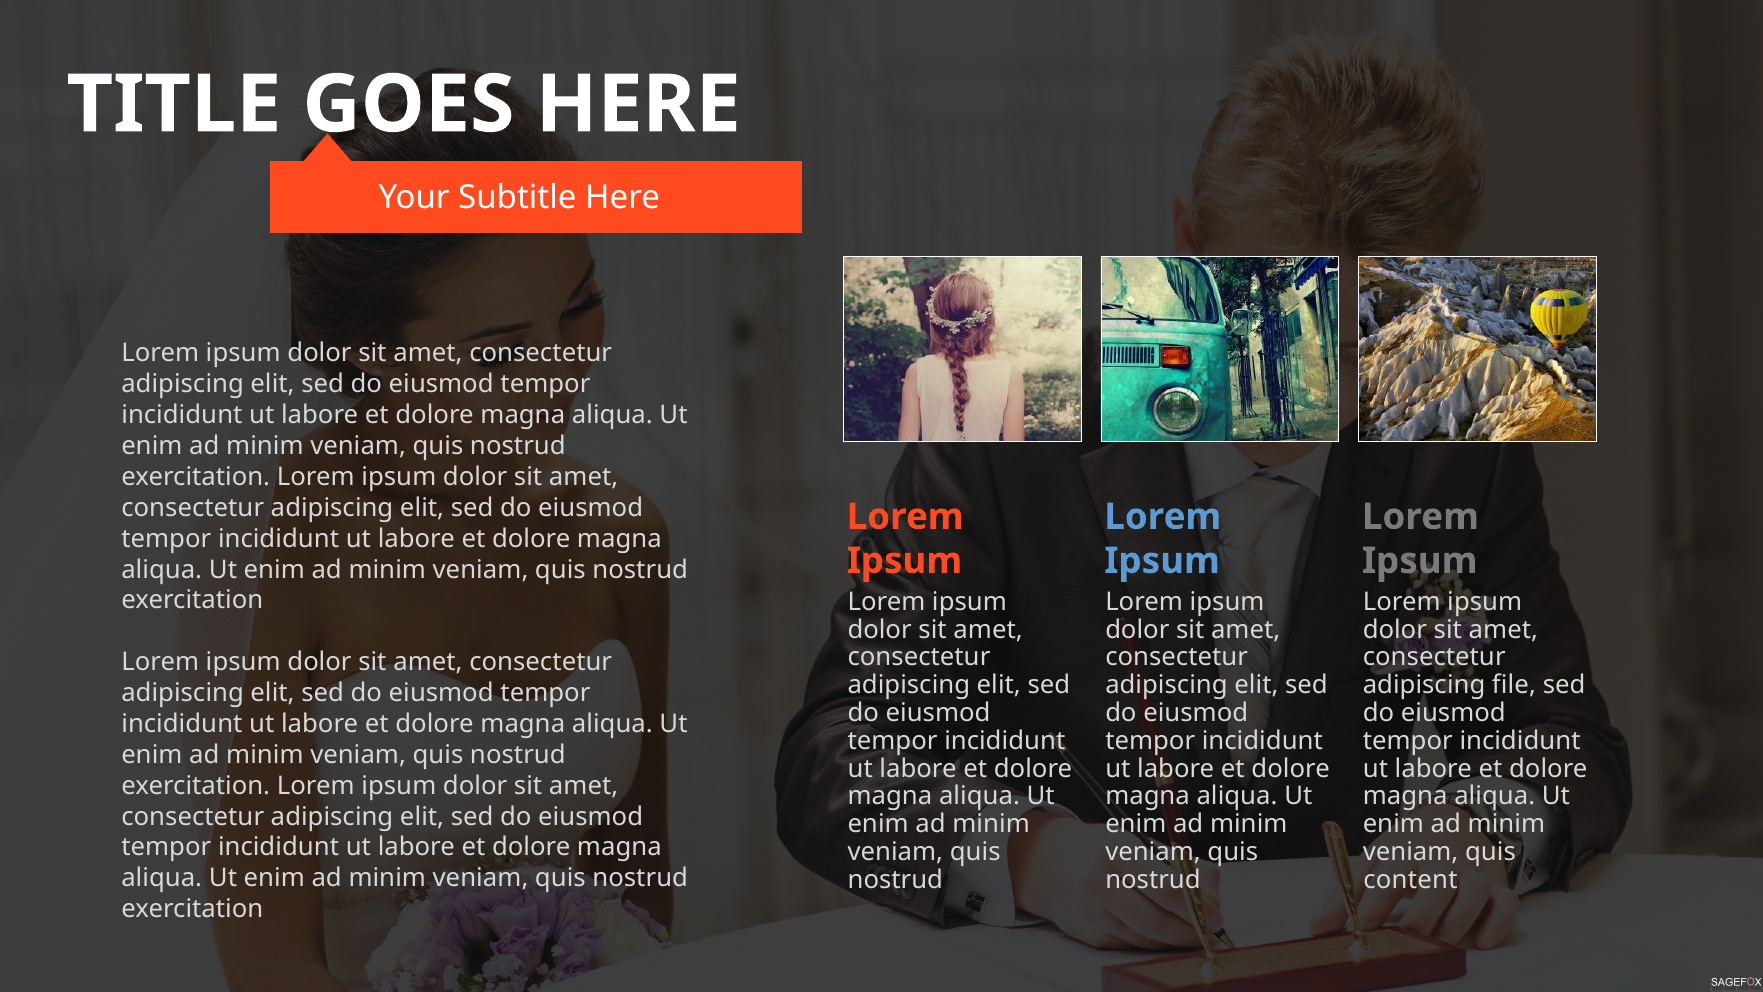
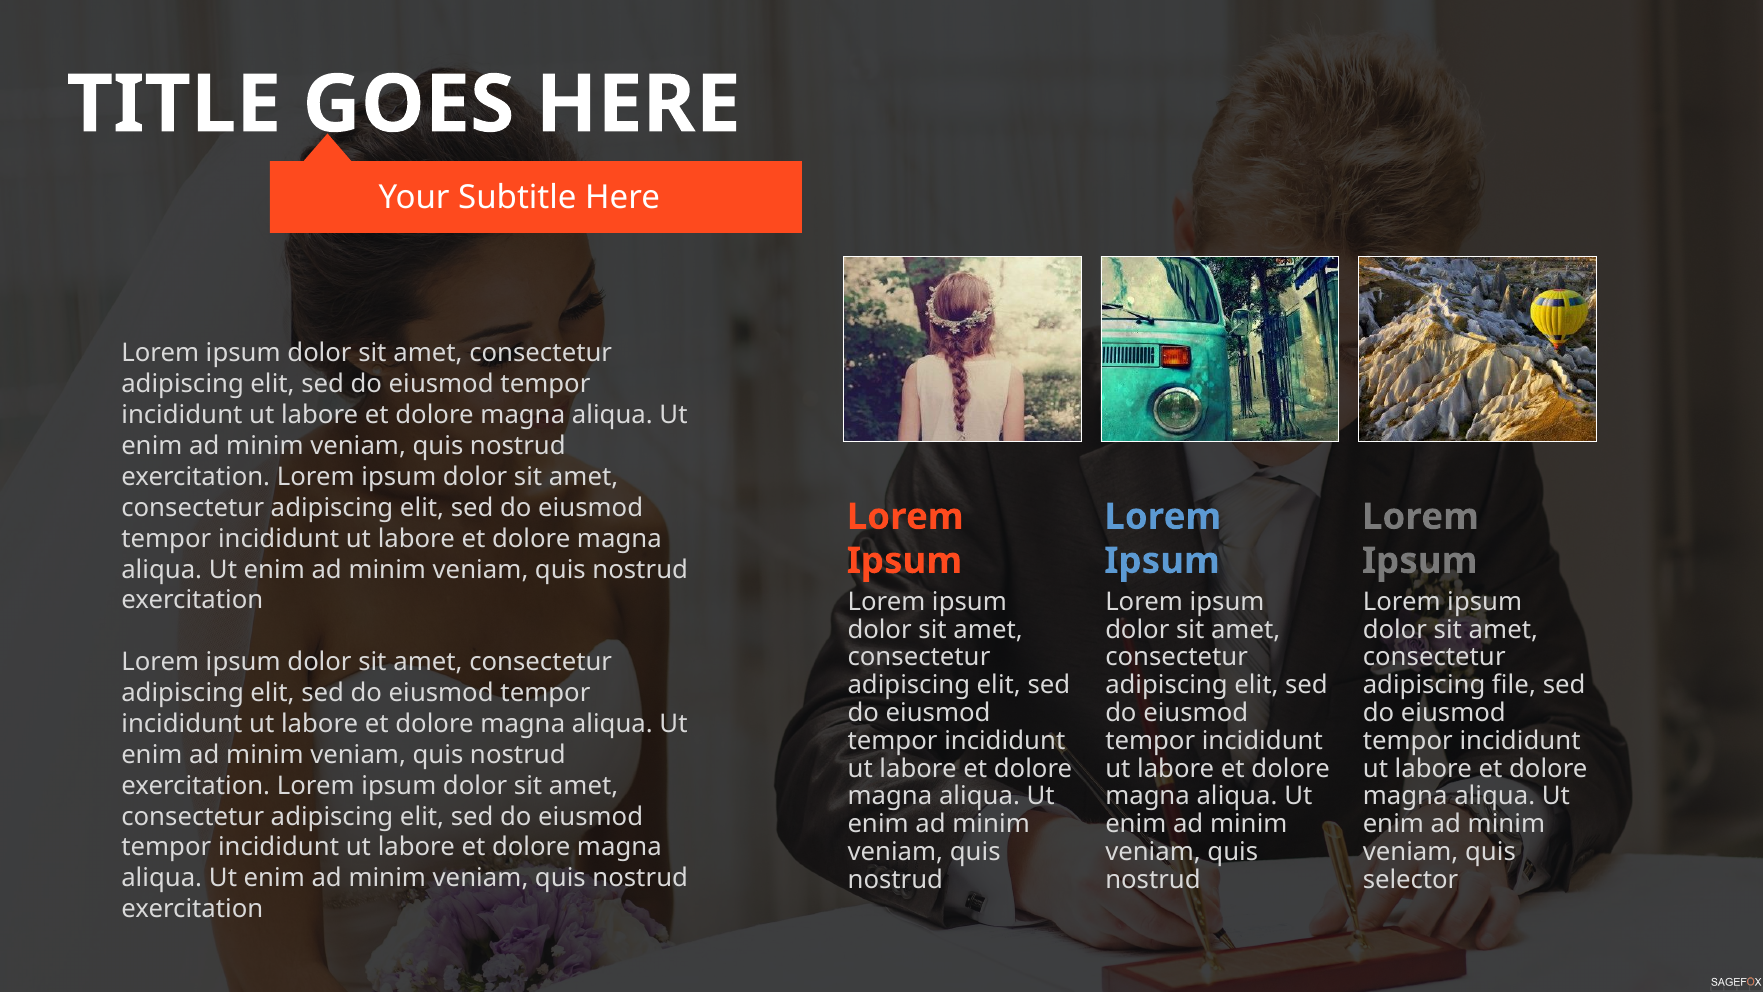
content: content -> selector (1411, 879)
